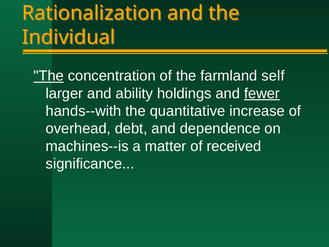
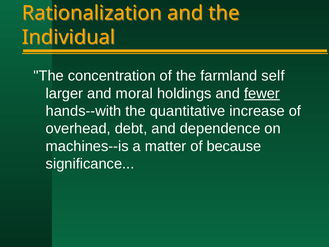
The underline: present -> none (49, 76)
ability: ability -> moral (134, 93)
received: received -> because (234, 146)
